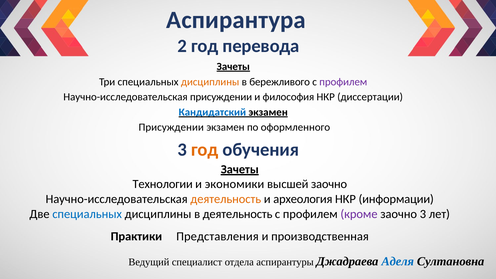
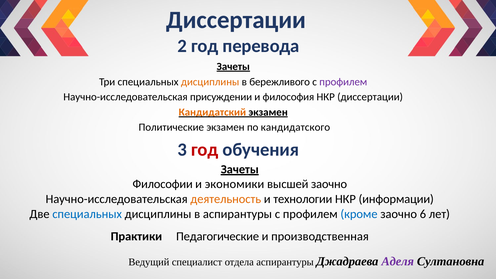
Аспирантура: Аспирантура -> Диссертации (236, 20)
Кандидатский colour: blue -> orange (212, 112)
Присуждении: Присуждении -> Политические (171, 127)
оформленного: оформленного -> кандидатского (295, 127)
год colour: orange -> red (205, 150)
Технологии: Технологии -> Философии (163, 184)
археология: археология -> технологии (303, 199)
в деятельность: деятельность -> аспирантуры (237, 214)
кроме colour: purple -> blue (359, 214)
заочно 3: 3 -> 6 (423, 214)
Представления: Представления -> Педагогические (218, 236)
Аделя colour: blue -> purple (398, 261)
